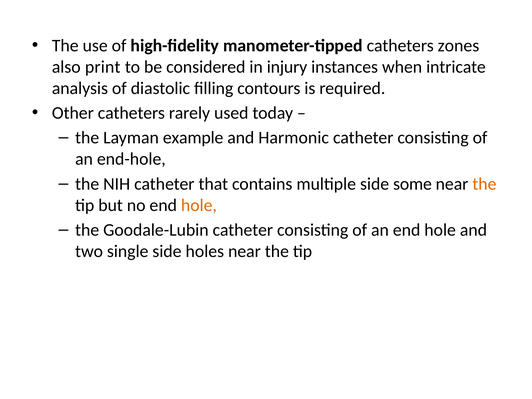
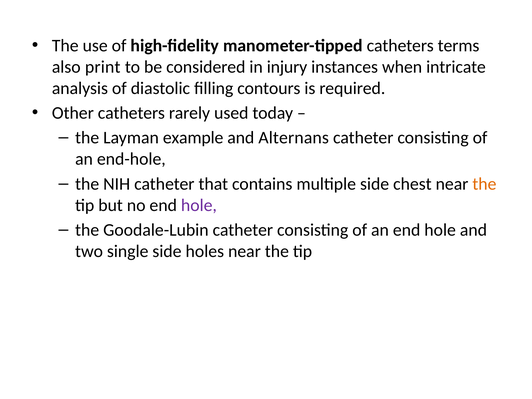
zones: zones -> terms (459, 46)
Harmonic: Harmonic -> Alternans (294, 138)
some: some -> chest (412, 184)
hole colour: orange -> purple (199, 205)
